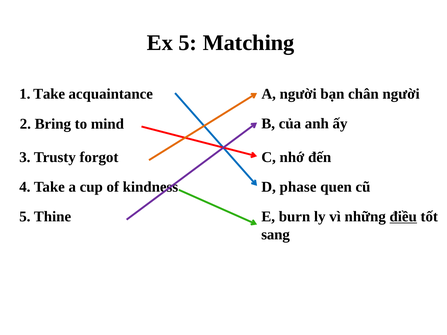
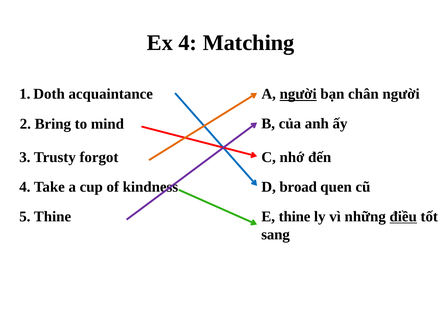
Ex 5: 5 -> 4 (188, 43)
1 Take: Take -> Doth (49, 94)
người underline: none -> present (298, 94)
phase: phase -> broad (298, 187)
E burn: burn -> thine (295, 217)
